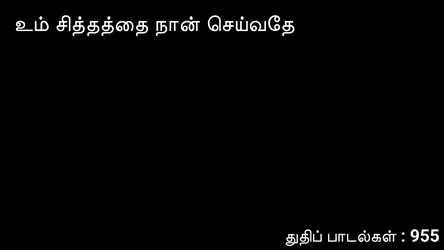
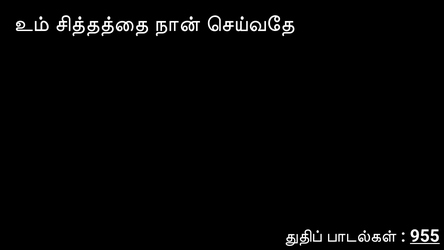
955 underline: none -> present (425, 236)
